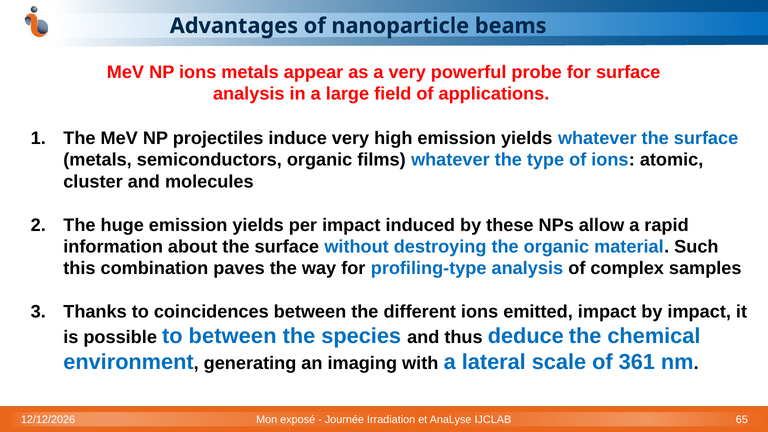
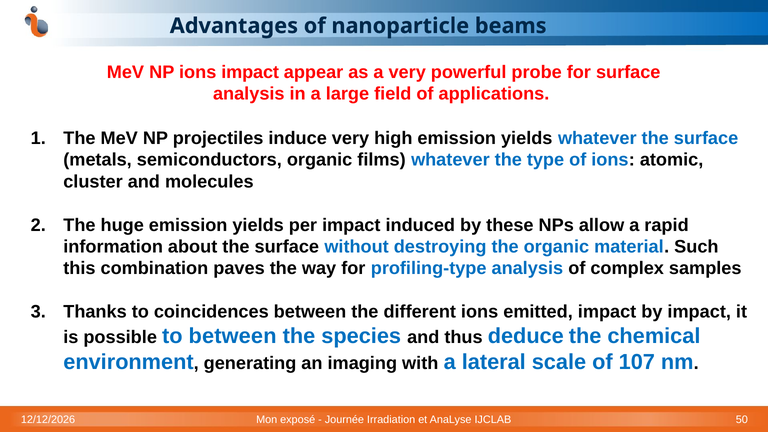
ions metals: metals -> impact (250, 72)
361: 361 -> 107 (637, 362)
65: 65 -> 50 (742, 420)
